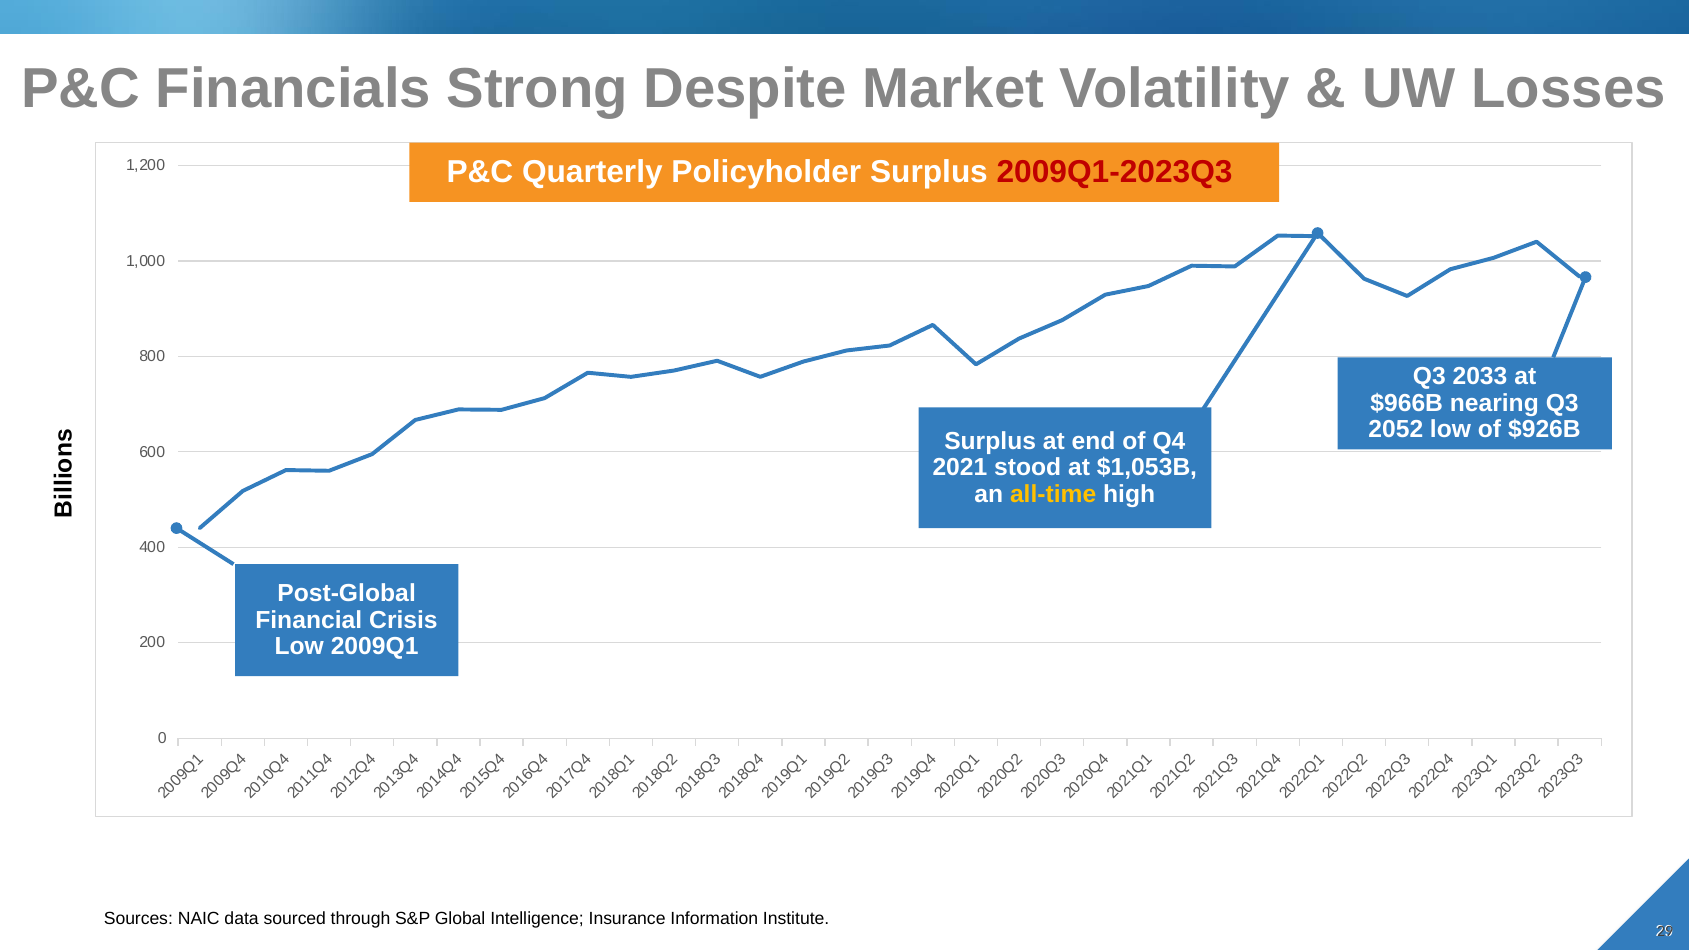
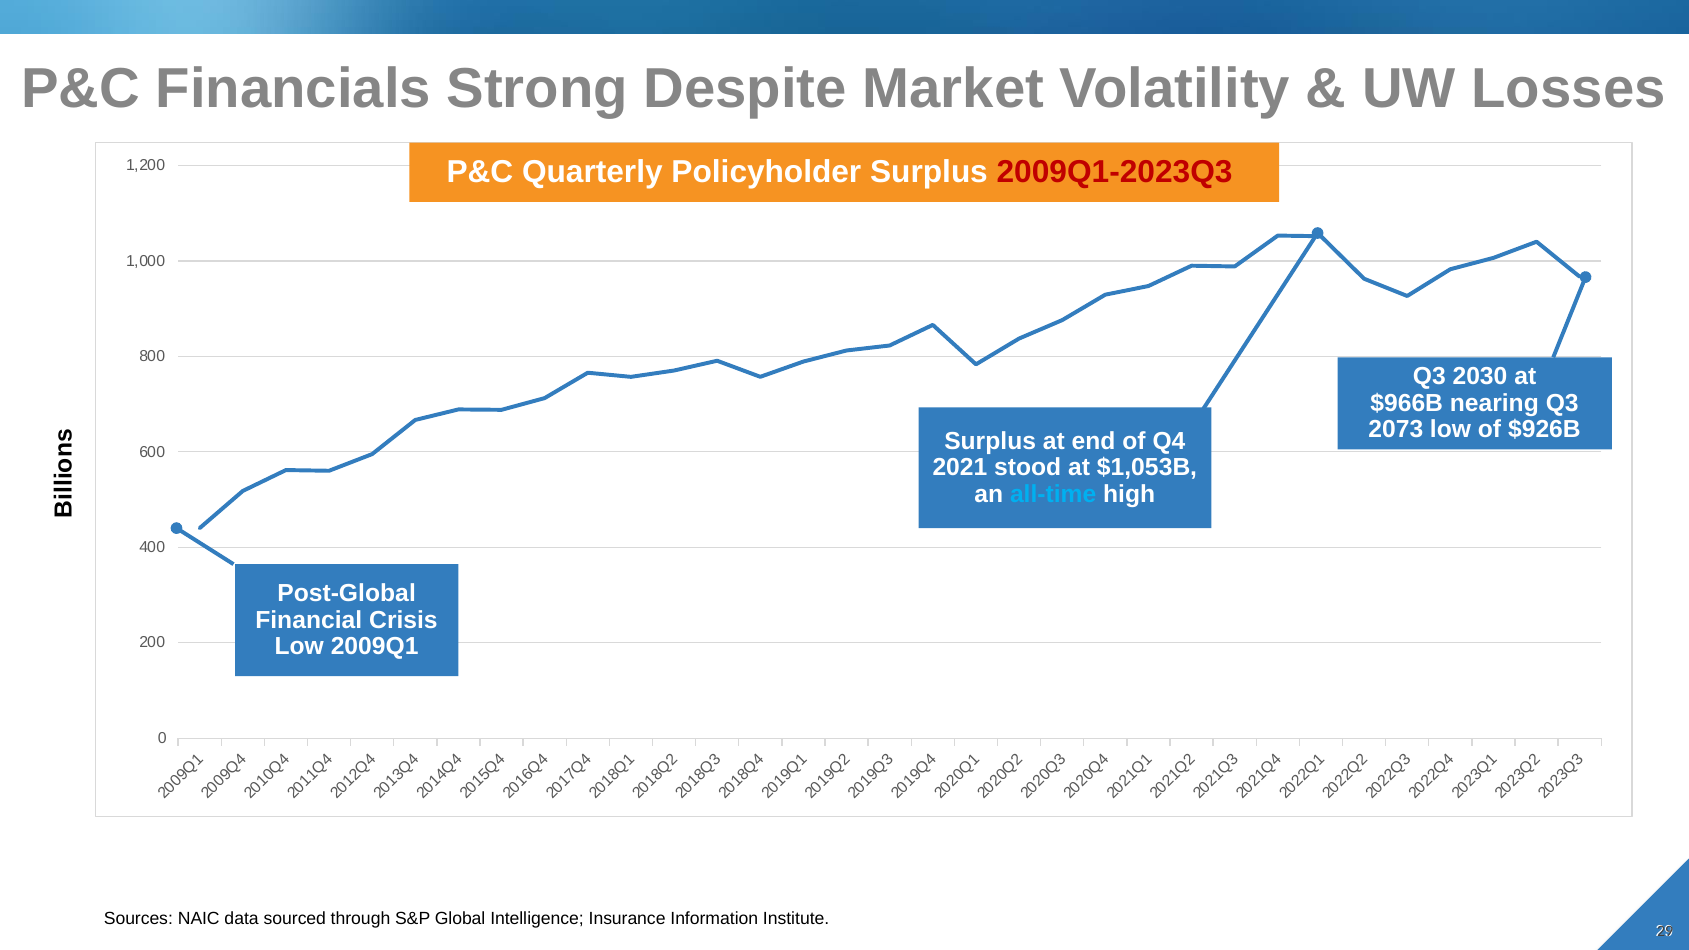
2033: 2033 -> 2030 (1480, 377)
2052: 2052 -> 2073 (1396, 430)
all-time colour: yellow -> light blue (1053, 494)
